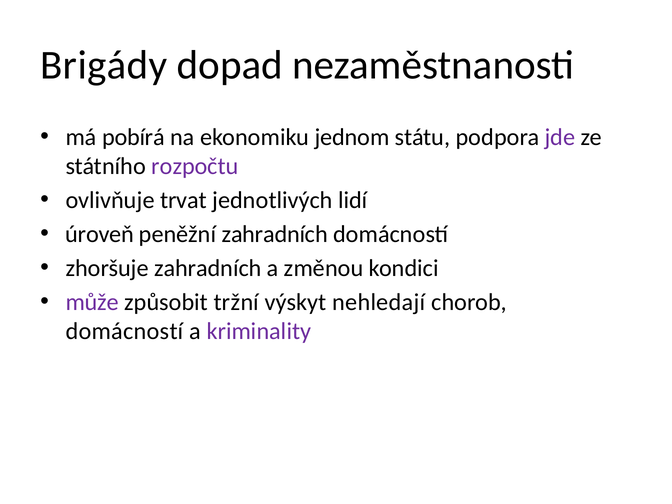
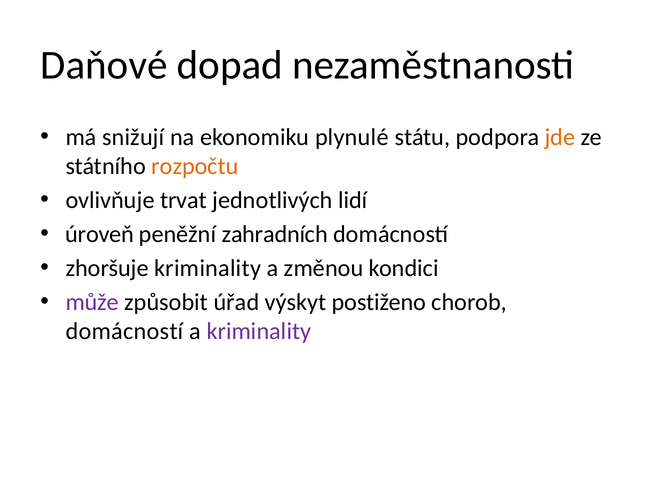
Brigády: Brigády -> Daňové (104, 65)
pobírá: pobírá -> snižují (133, 137)
jednom: jednom -> plynulé (352, 137)
jde colour: purple -> orange (560, 137)
rozpočtu colour: purple -> orange (195, 166)
zhoršuje zahradních: zahradních -> kriminality (208, 268)
tržní: tržní -> úřad (236, 302)
nehledají: nehledají -> postiženo (379, 302)
